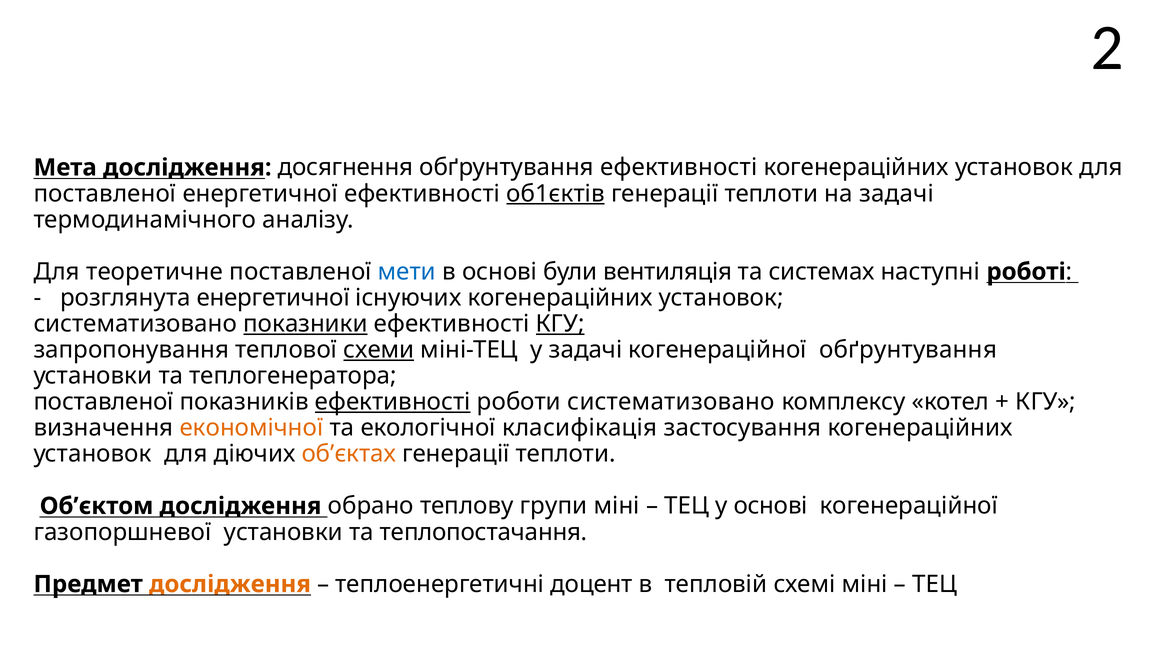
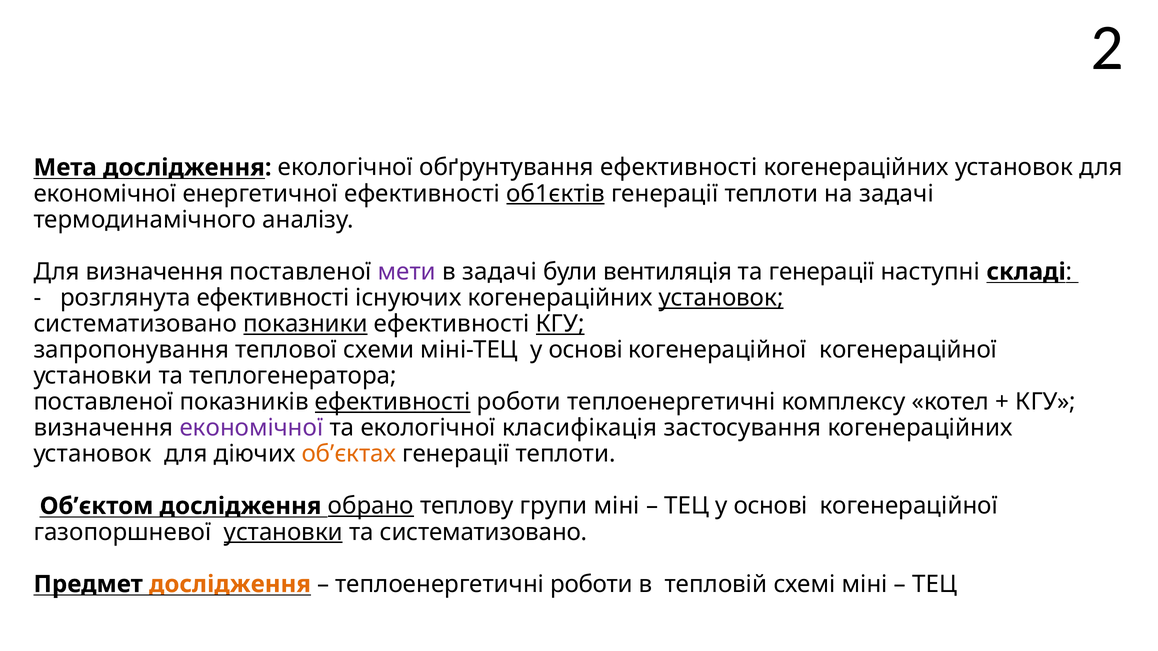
дослідження досягнення: досягнення -> екологічної (345, 168)
поставленої: поставленої -> економічної (105, 194)
Для теоретичне: теоретичне -> визначення (155, 272)
мети colour: blue -> purple (407, 272)
в основі: основі -> задачі (500, 272)
та системах: системах -> генерації (822, 272)
роботі: роботі -> складі (1026, 272)
розглянута енергетичної: енергетичної -> ефективності (273, 298)
установок underline: none -> present (721, 298)
схеми underline: present -> none (379, 350)
міні-ТЕЦ у задачі: задачі -> основі (586, 350)
когенераційної обґрунтування: обґрунтування -> когенераційної (908, 350)
роботи систематизовано: систематизовано -> теплоенергетичні (671, 402)
економічної colour: orange -> purple (251, 428)
обрано underline: none -> present (371, 506)
установки underline: none -> present (283, 532)
та теплопостачання: теплопостачання -> систематизовано (484, 532)
теплоенергетичні доцент: доцент -> роботи (592, 584)
